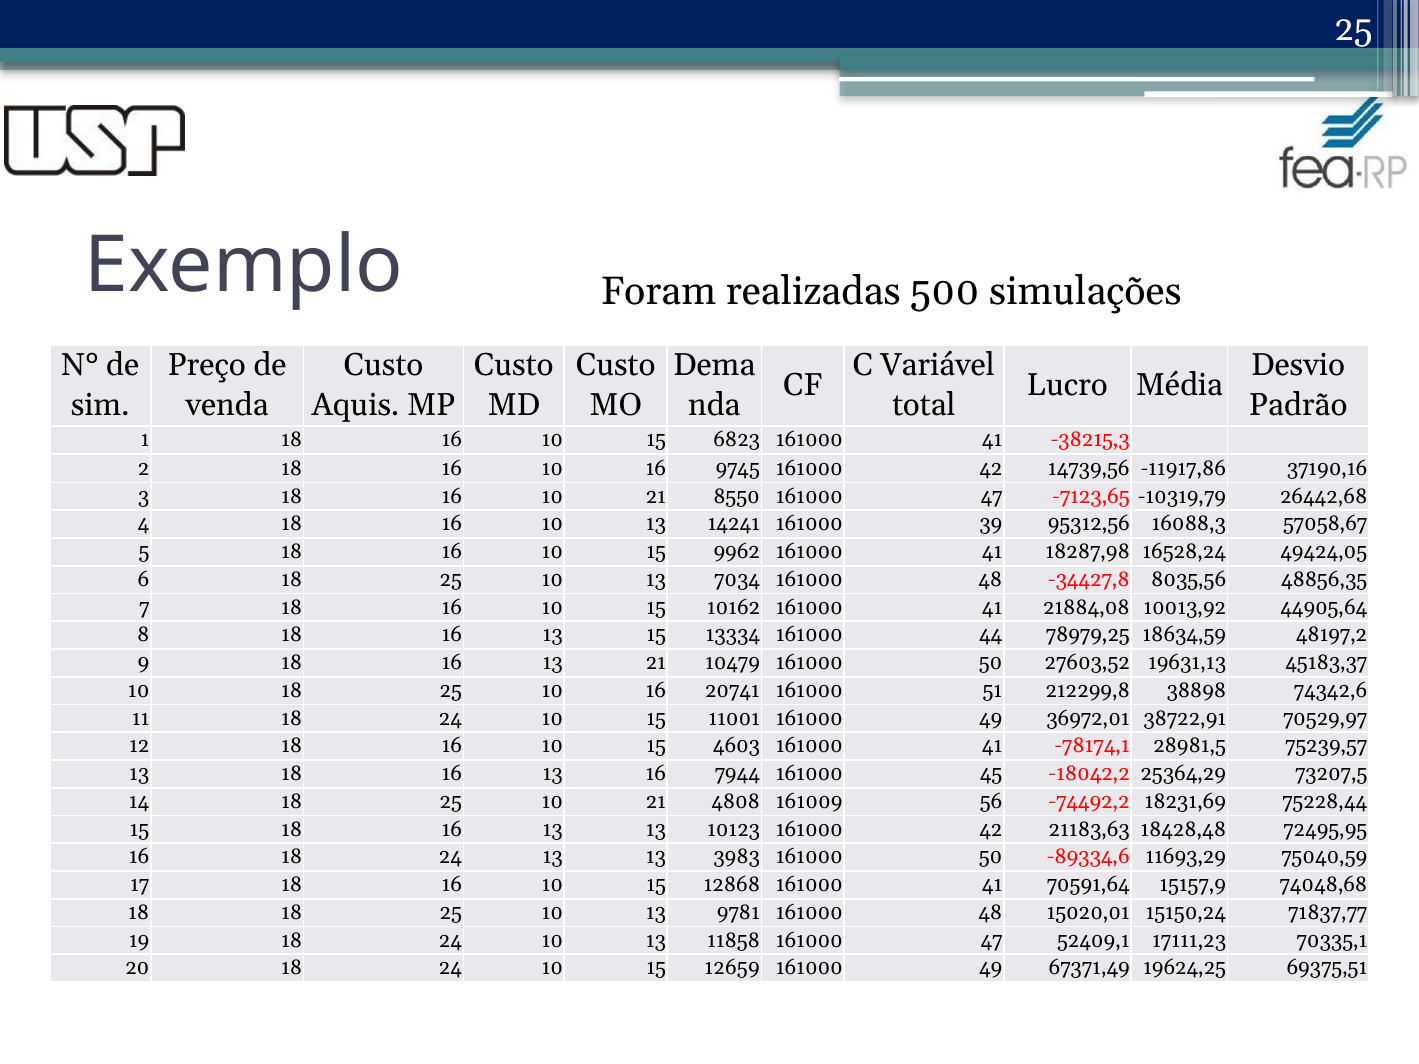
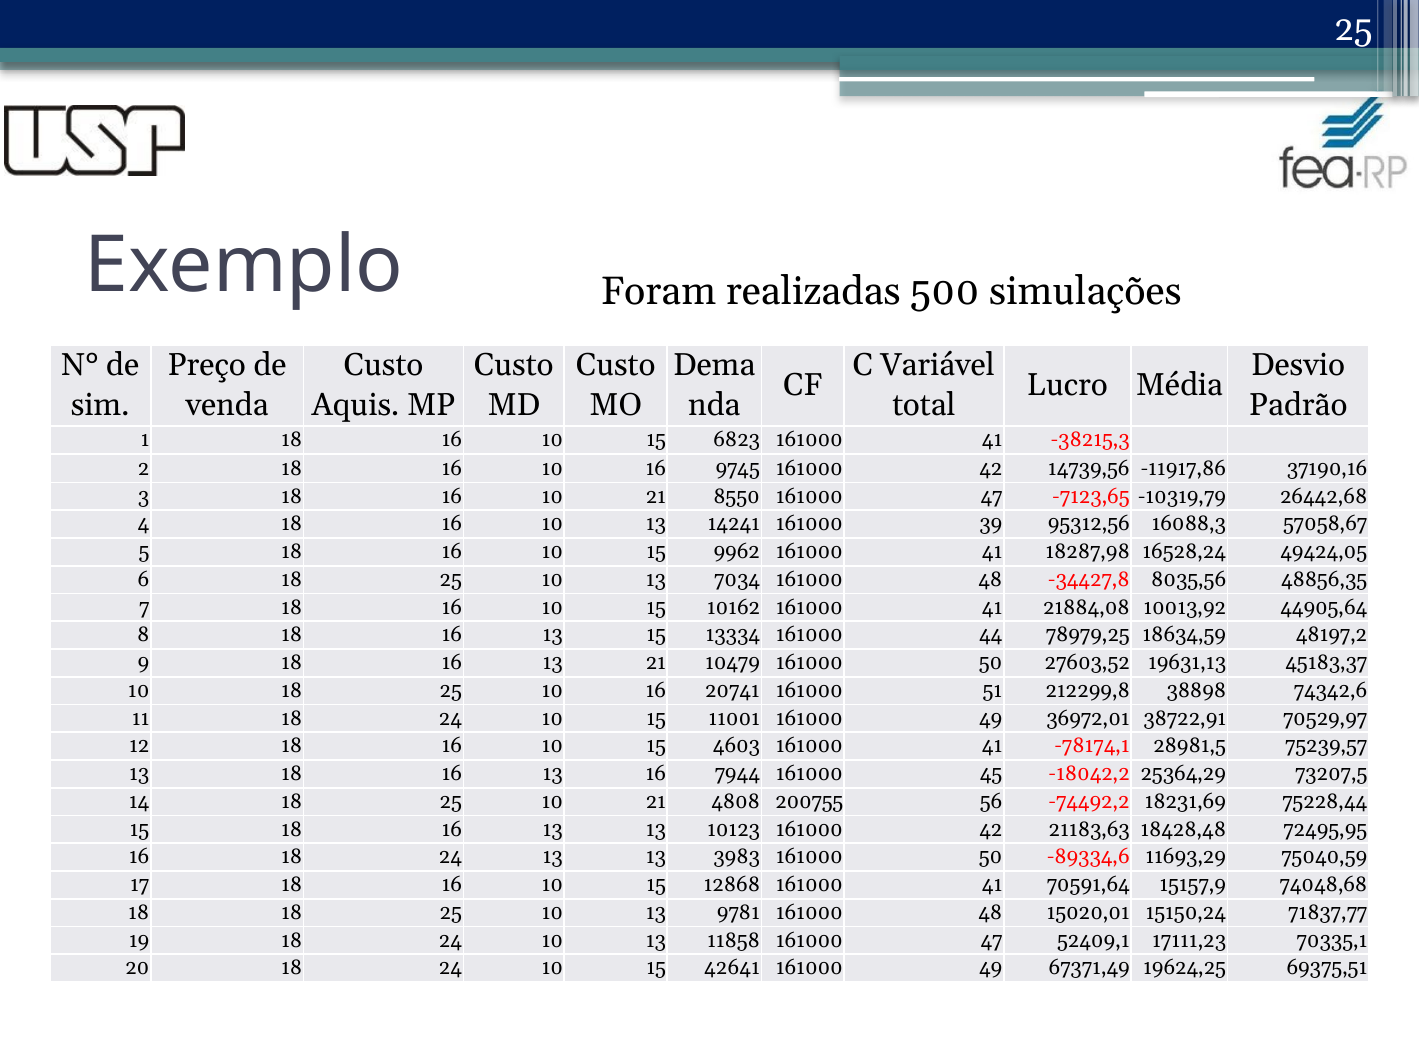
161009: 161009 -> 200755 (809, 802)
12659: 12659 -> 42641 (732, 968)
